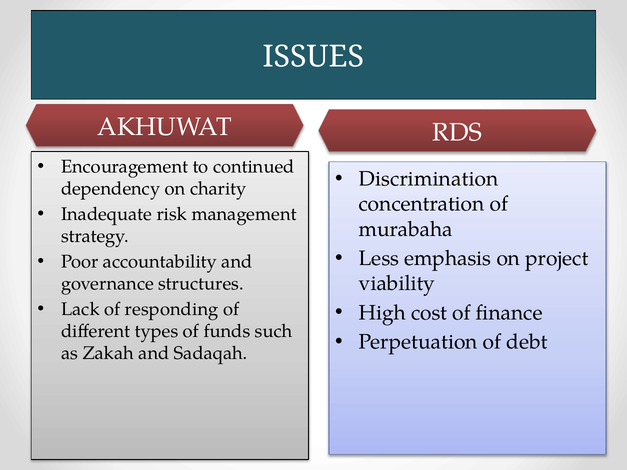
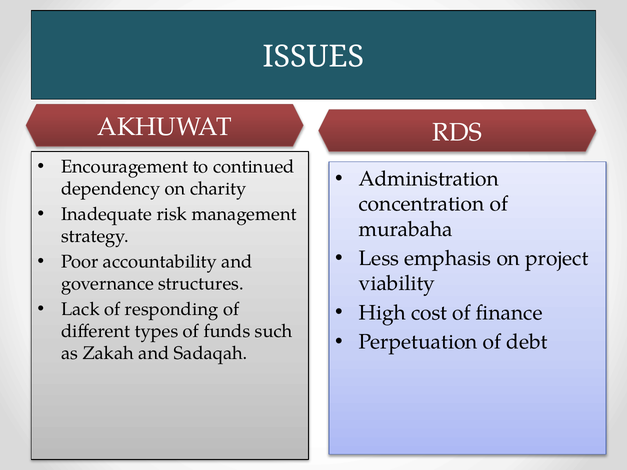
Discrimination: Discrimination -> Administration (429, 179)
